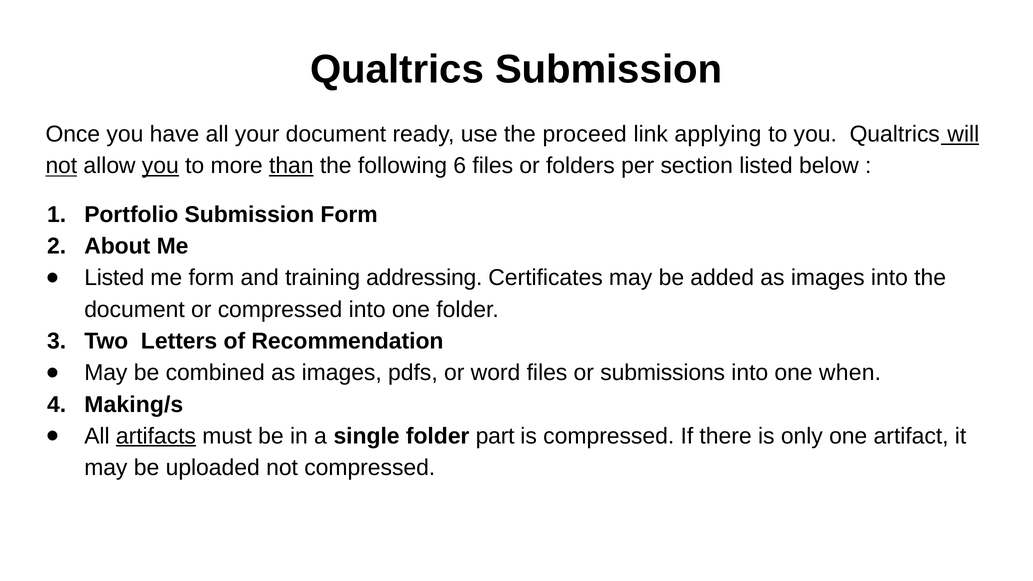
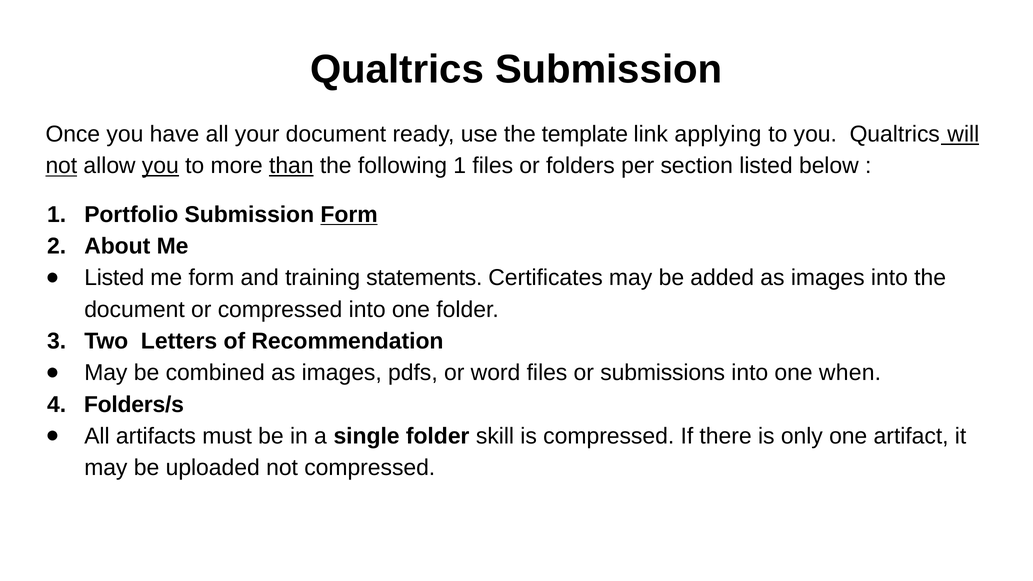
proceed: proceed -> template (585, 134)
following 6: 6 -> 1 (460, 166)
Form underline: none -> present (349, 215)
addressing: addressing -> statements (424, 278)
Making/s: Making/s -> Folders/s (134, 404)
artifacts underline: present -> none (156, 436)
part: part -> skill (495, 436)
